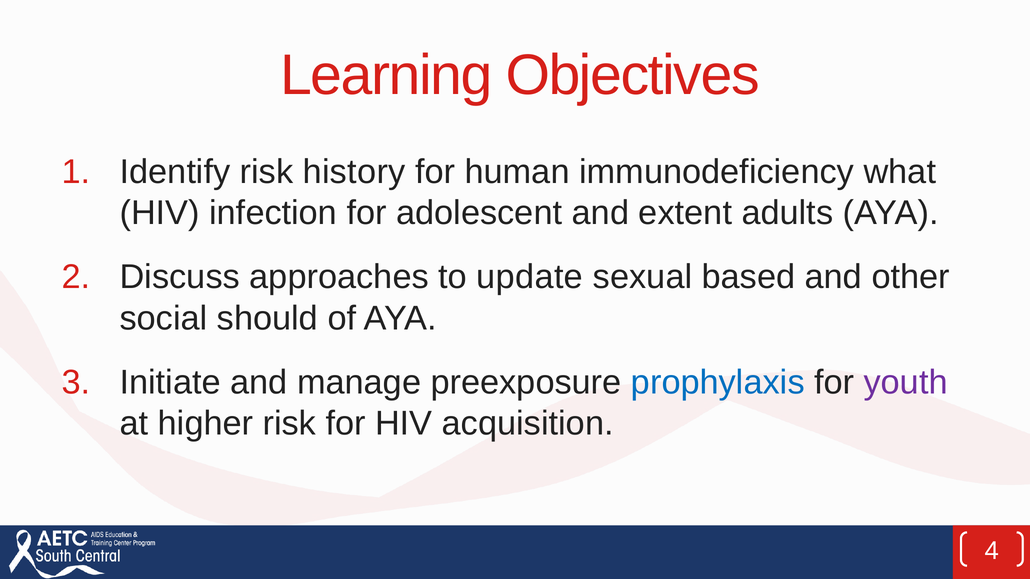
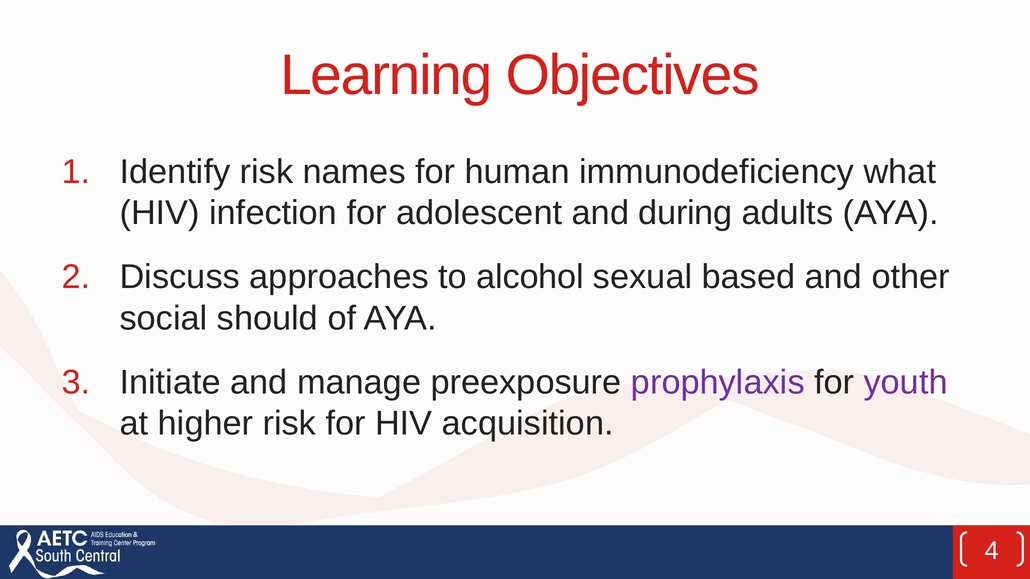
history: history -> names (354, 172)
extent: extent -> during (685, 213)
update: update -> alcohol (530, 277)
prophylaxis colour: blue -> purple (718, 383)
